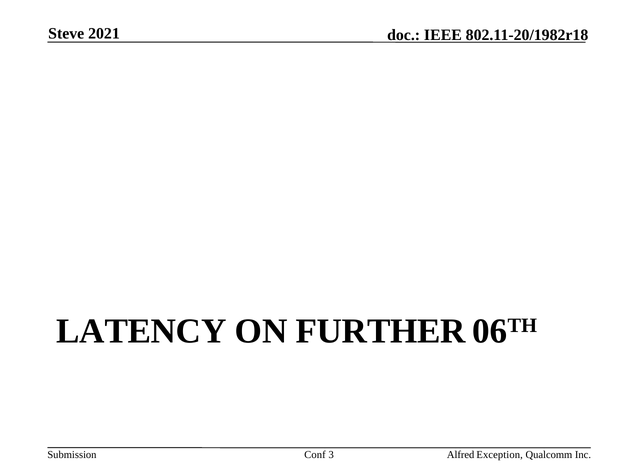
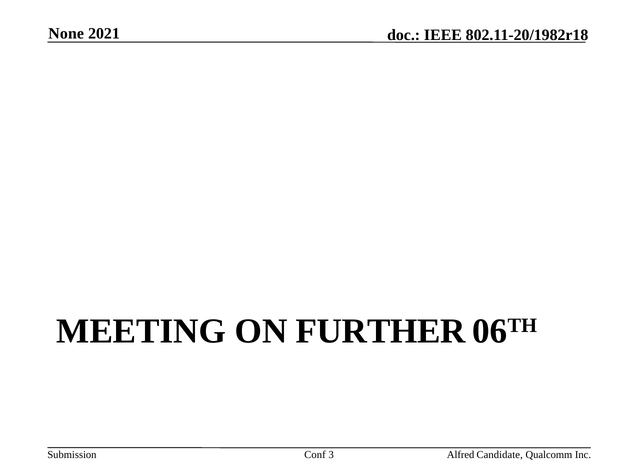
Steve: Steve -> None (66, 34)
LATENCY: LATENCY -> MEETING (141, 332)
Exception: Exception -> Candidate (500, 455)
